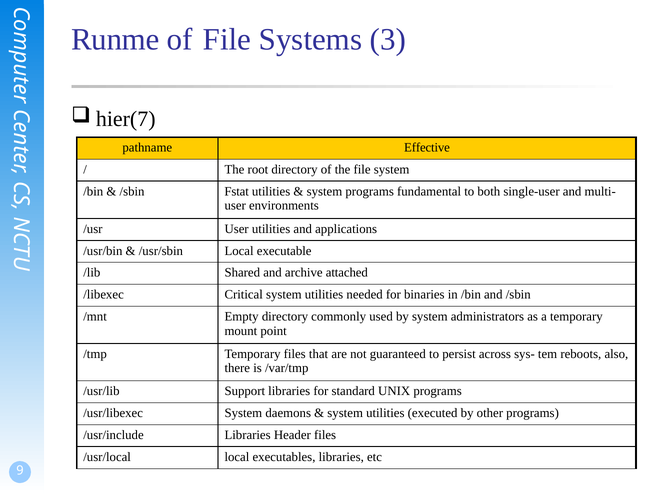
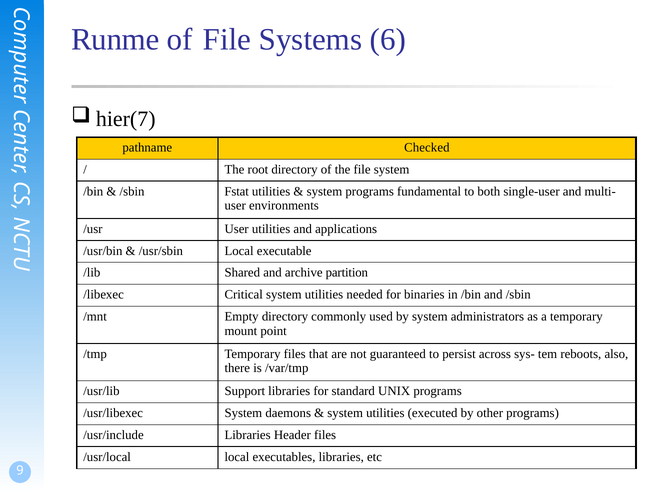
3: 3 -> 6 (388, 40)
Effective: Effective -> Checked (427, 148)
attached: attached -> partition (347, 272)
